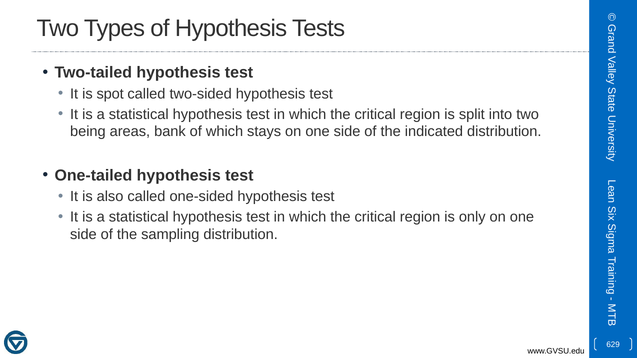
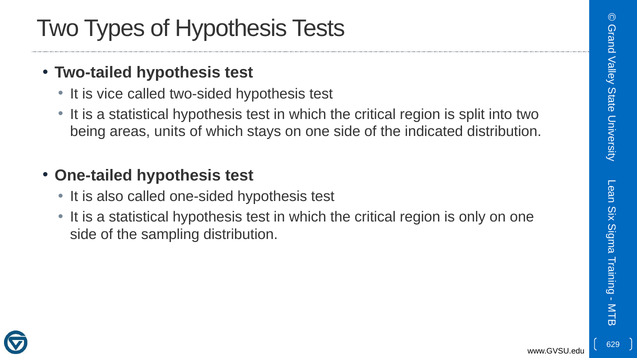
spot: spot -> vice (110, 94)
bank: bank -> units (170, 132)
